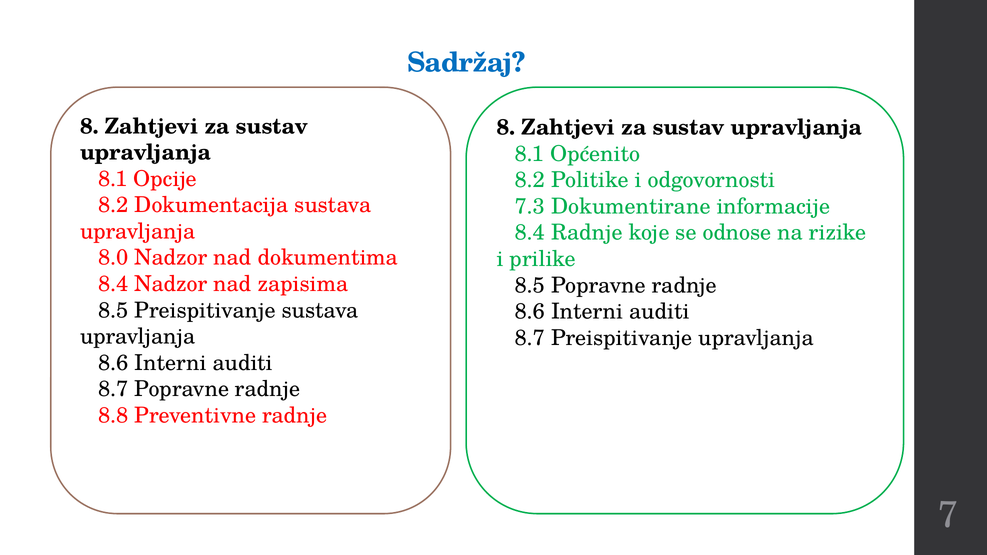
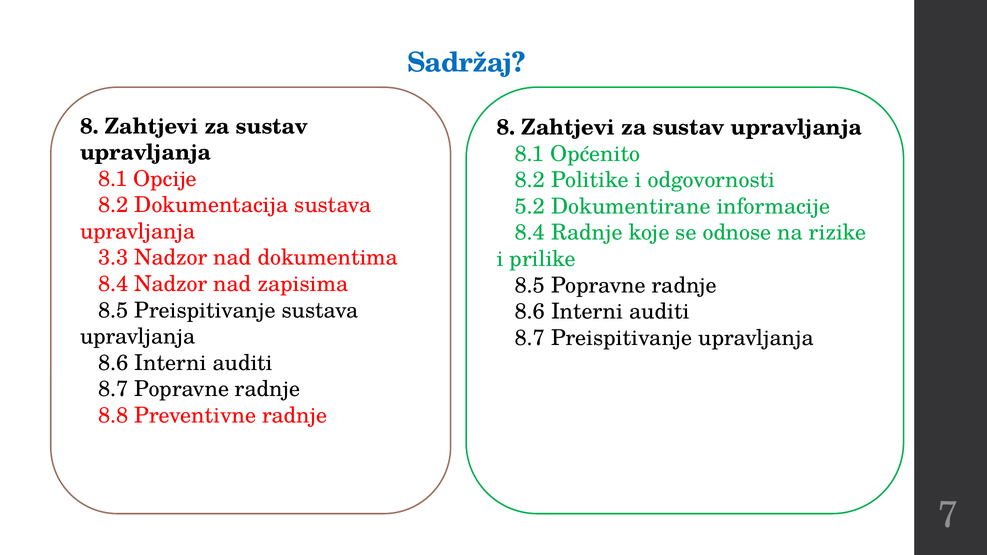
7.3: 7.3 -> 5.2 (530, 207)
8.0: 8.0 -> 3.3 (113, 258)
